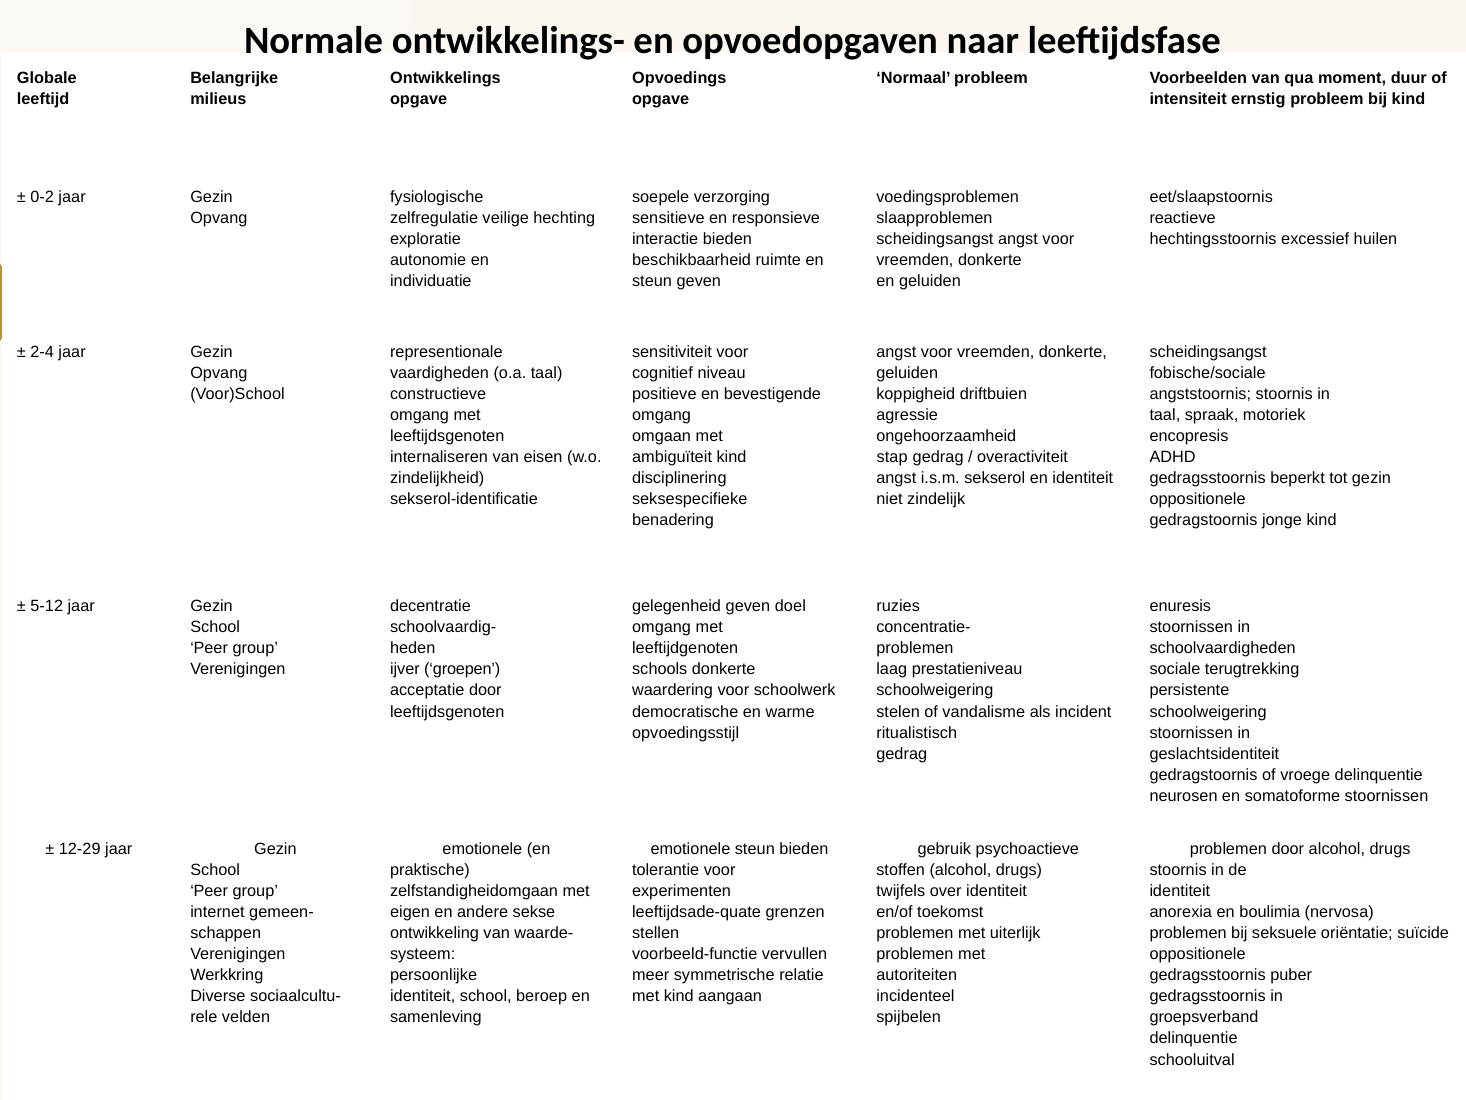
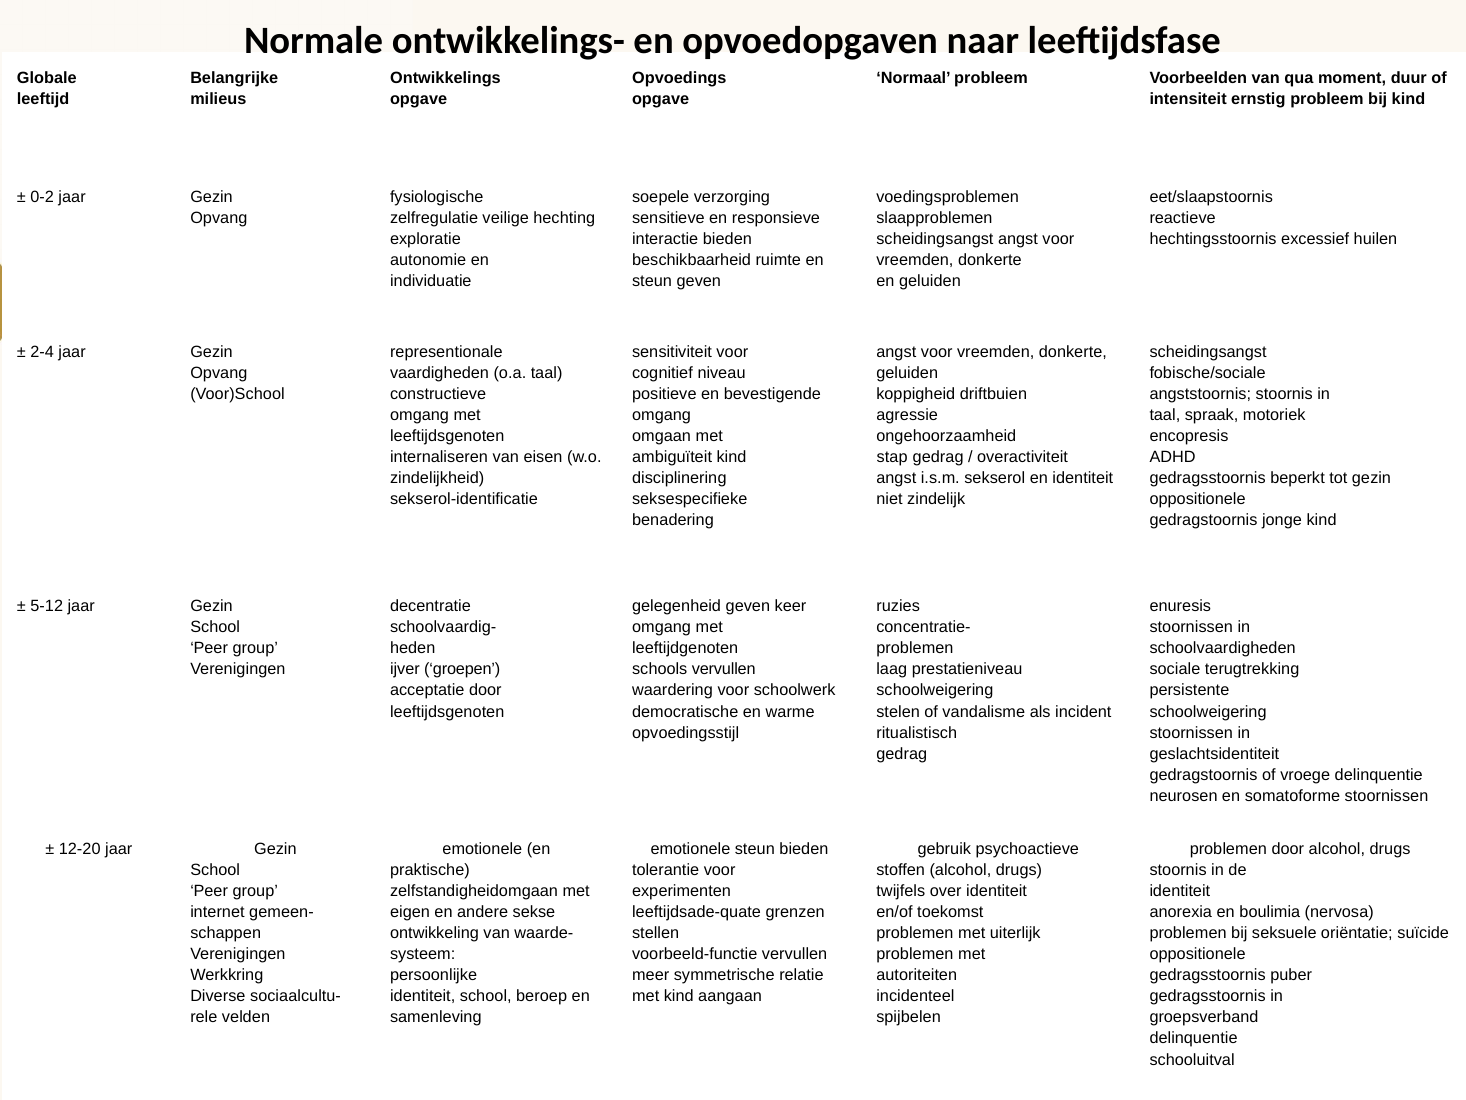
doel: doel -> keer (790, 606)
schools donkerte: donkerte -> vervullen (724, 669)
12-29: 12-29 -> 12-20 (80, 848)
